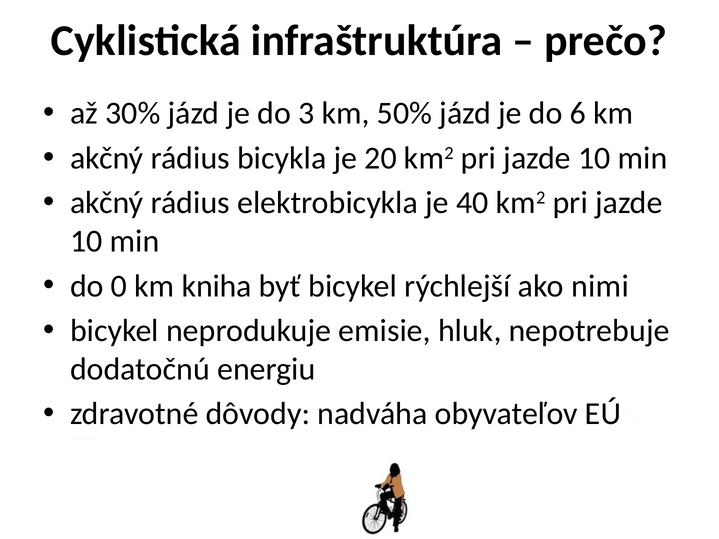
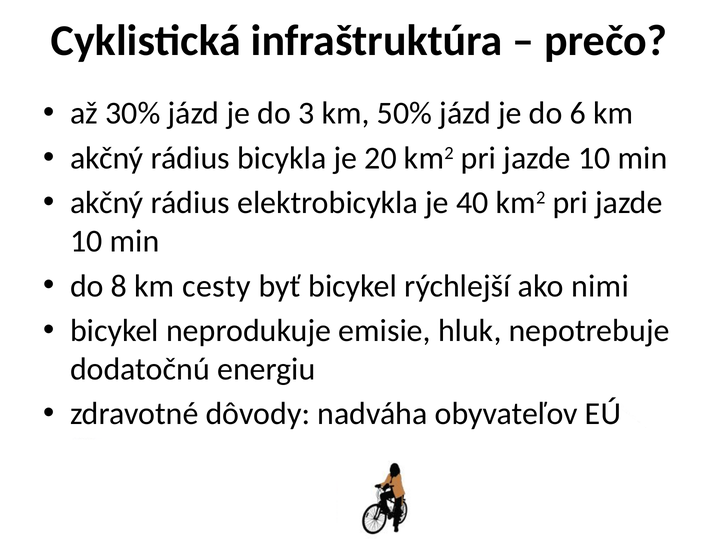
0: 0 -> 8 (119, 286)
kniha: kniha -> cesty (216, 286)
